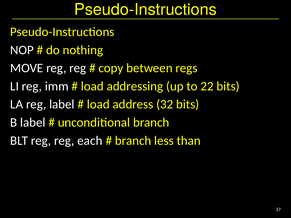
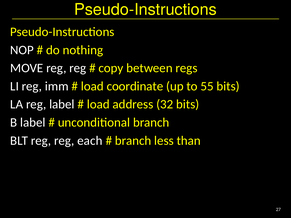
addressing: addressing -> coordinate (135, 86)
22: 22 -> 55 (207, 86)
